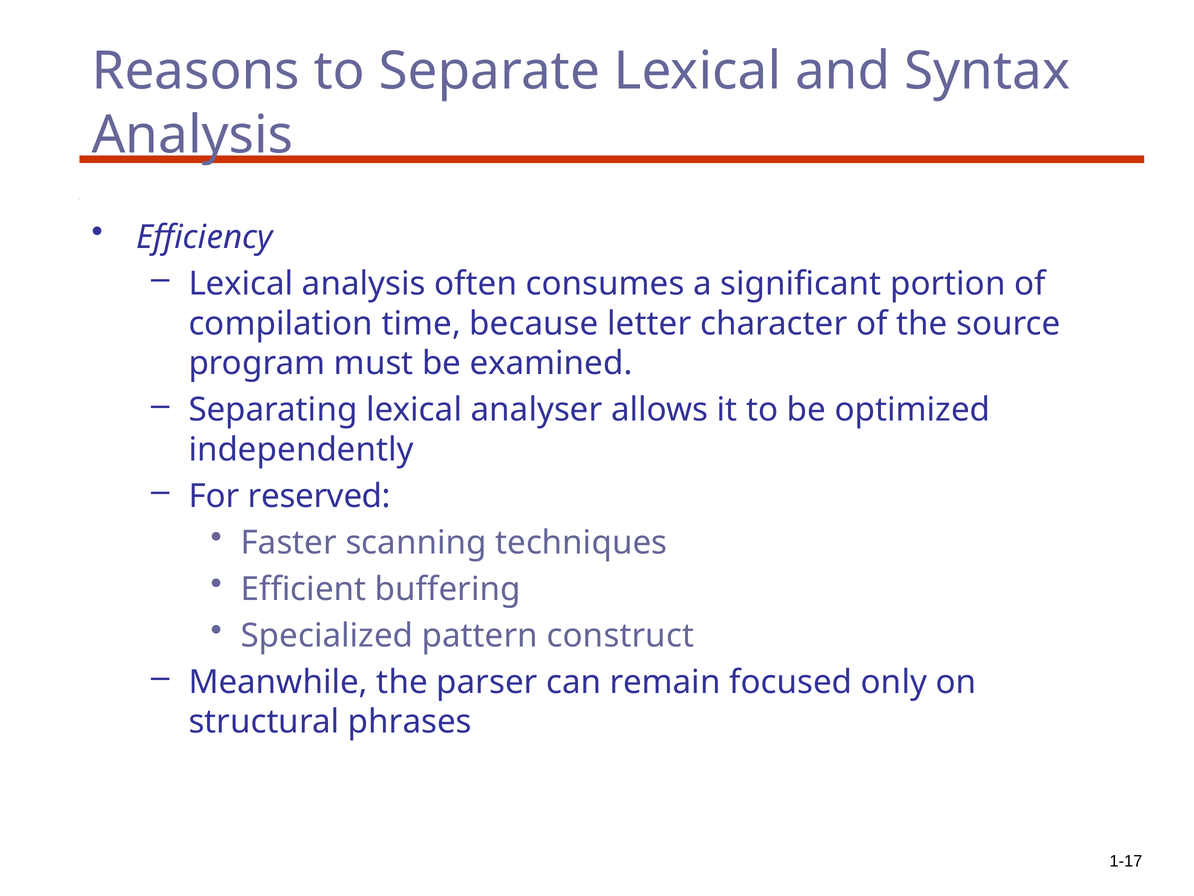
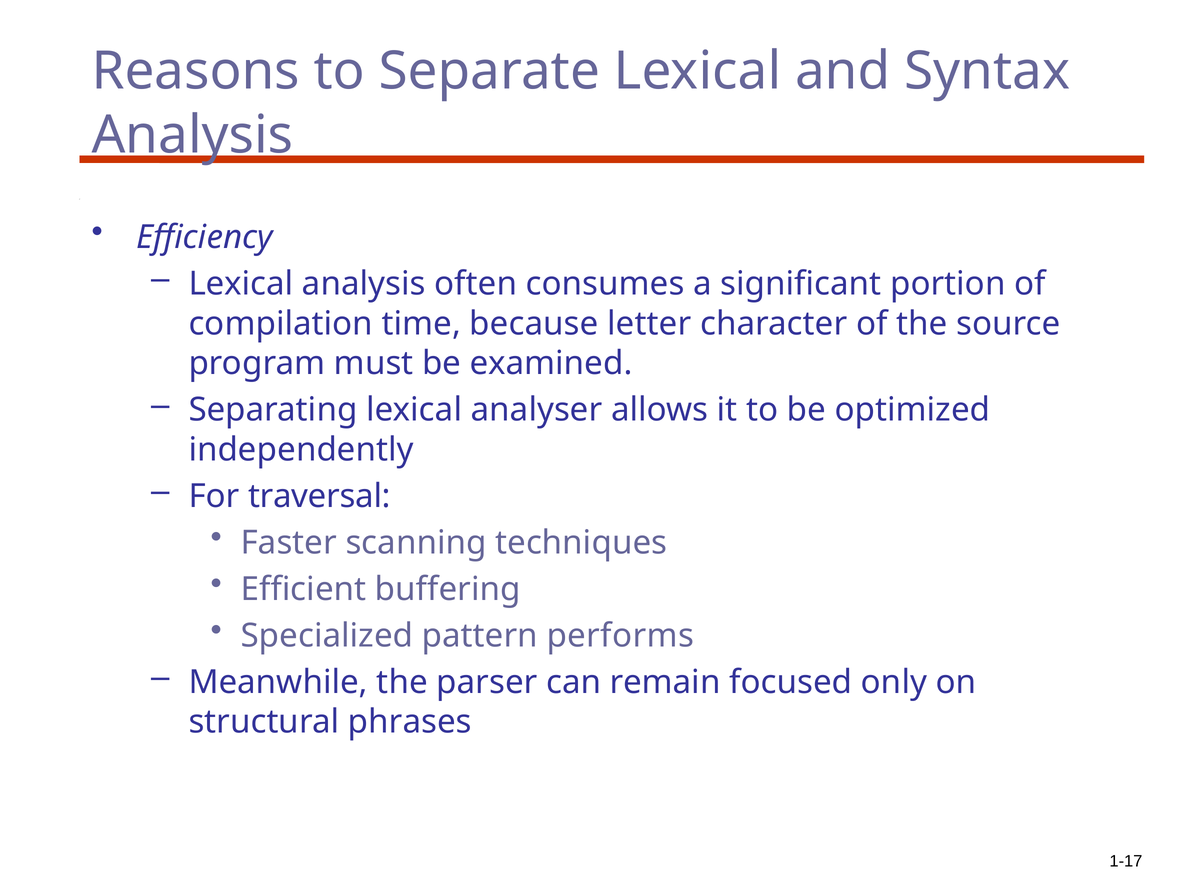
reserved: reserved -> traversal (319, 496)
construct: construct -> performs (620, 635)
